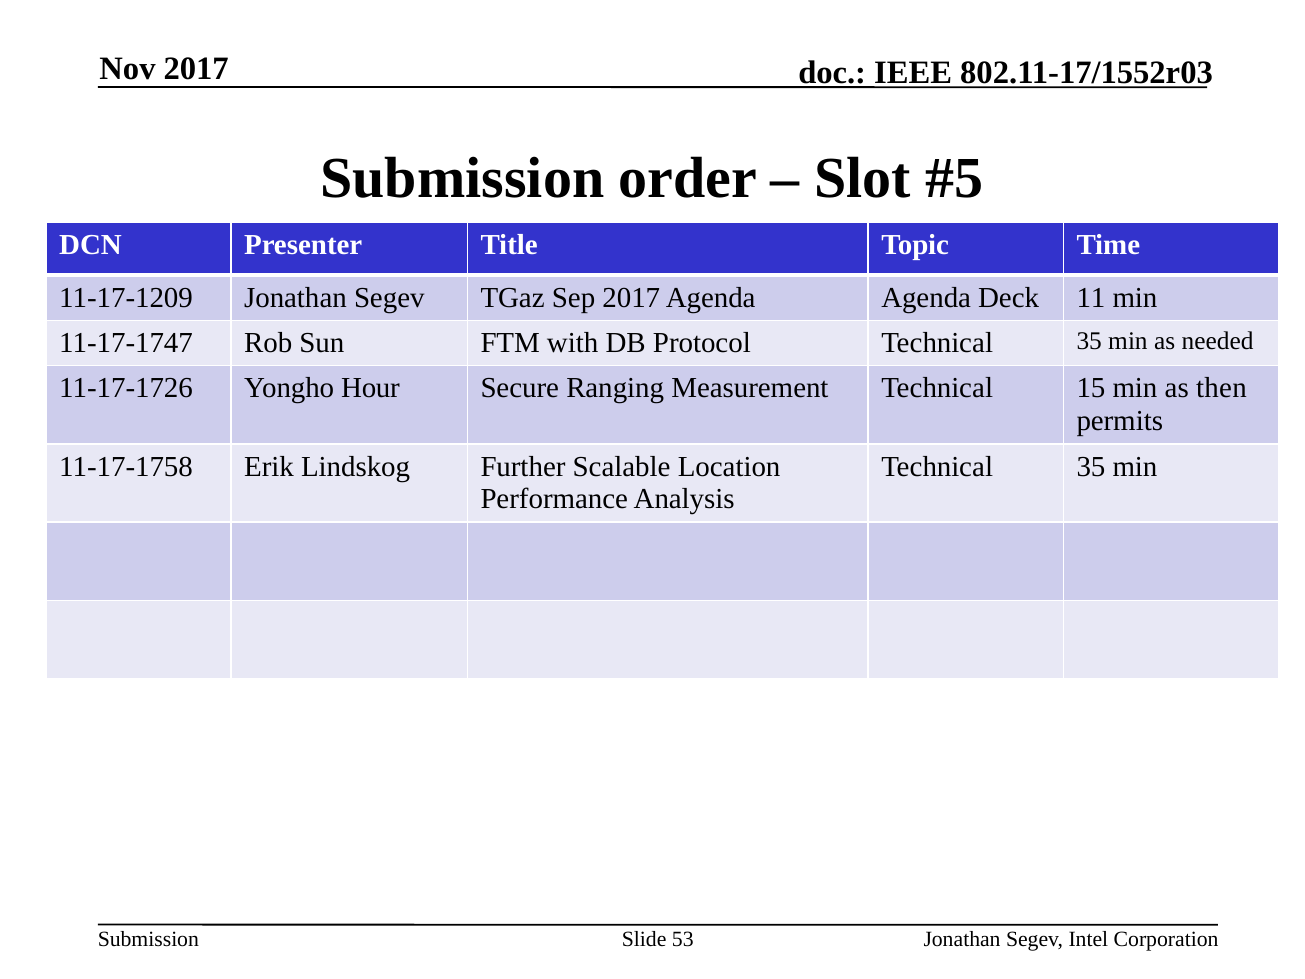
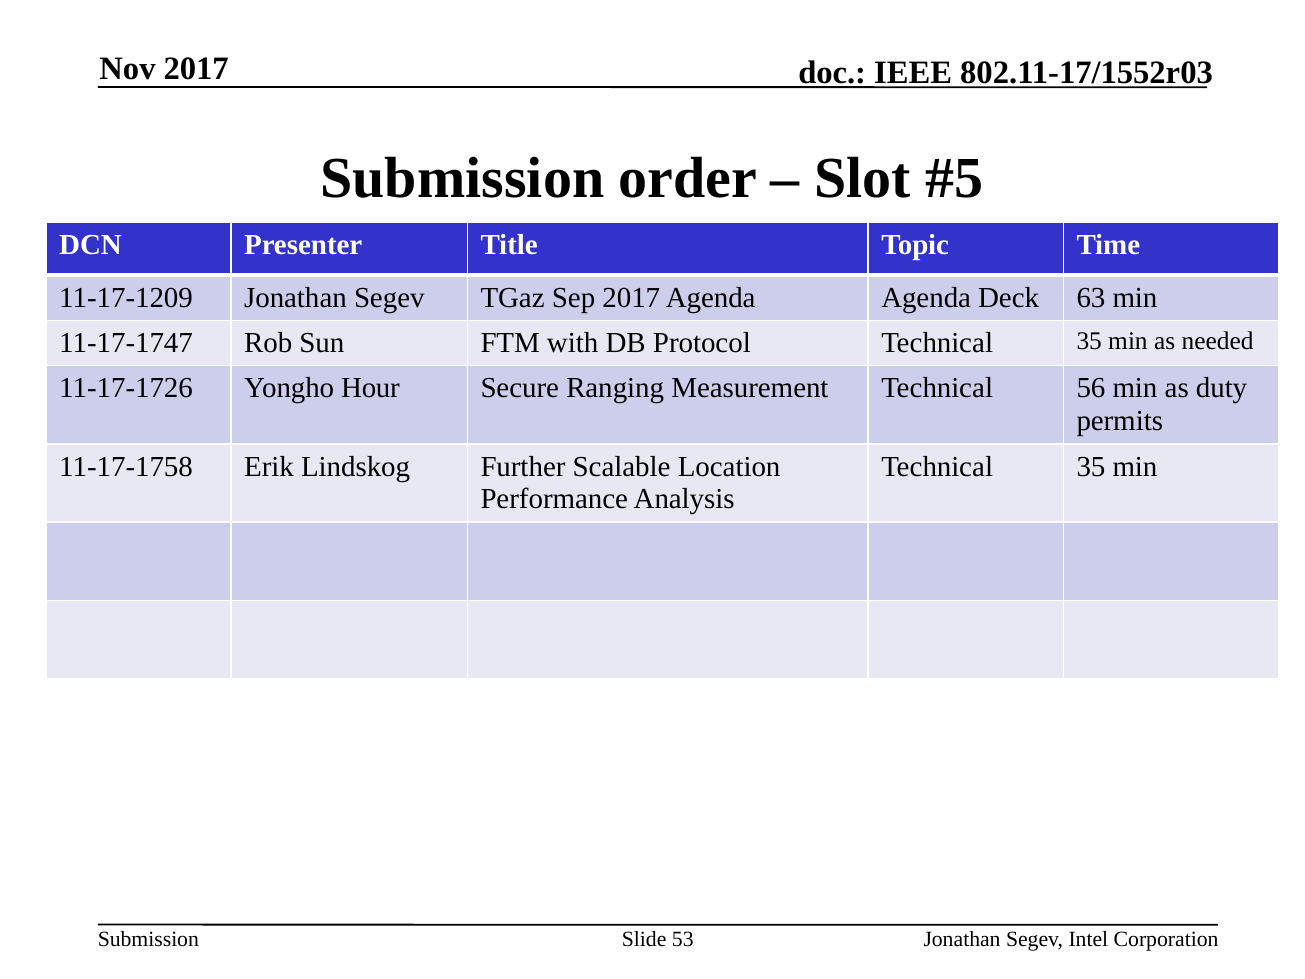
11: 11 -> 63 (1091, 298)
15: 15 -> 56 (1091, 388)
then: then -> duty (1222, 388)
